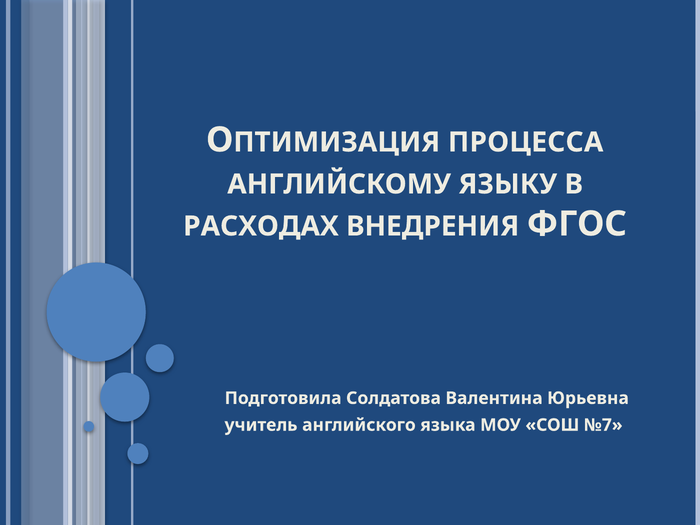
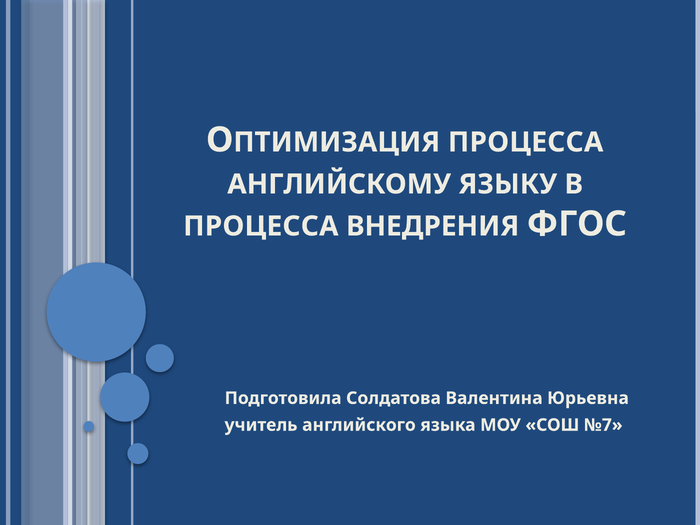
РАСХОДАХ: РАСХОДАХ -> ПРОЦЕССА (261, 226)
